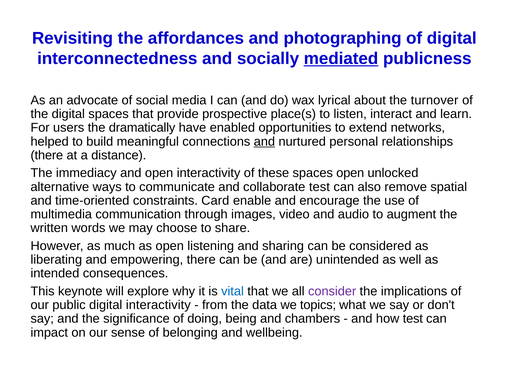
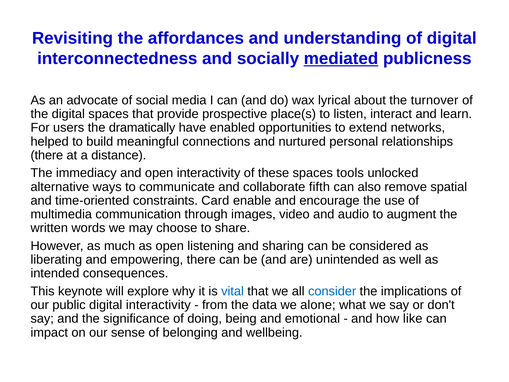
photographing: photographing -> understanding (342, 38)
and underline: present -> none (264, 141)
spaces open: open -> tools (350, 173)
collaborate test: test -> fifth (319, 187)
consider colour: purple -> blue (332, 291)
topics: topics -> alone (318, 305)
chambers: chambers -> emotional (312, 319)
how test: test -> like (413, 319)
